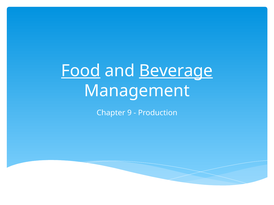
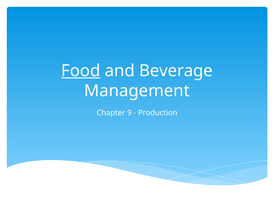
Beverage underline: present -> none (176, 71)
